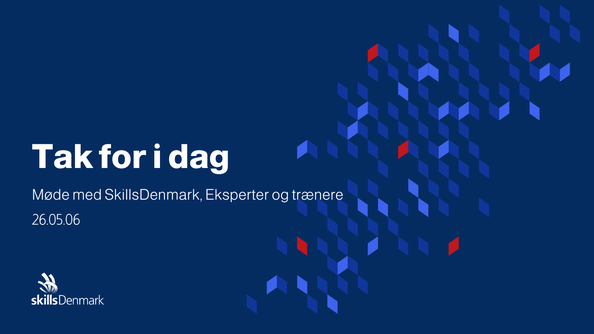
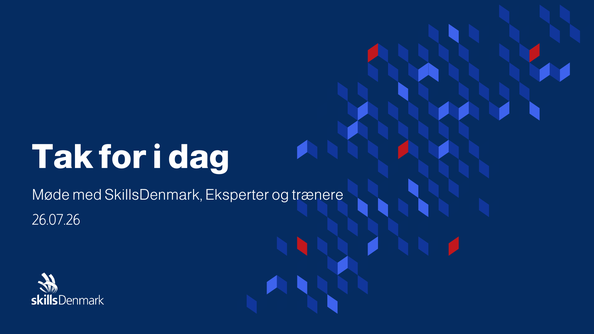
26.05.06: 26.05.06 -> 26.07.26 (56, 220)
